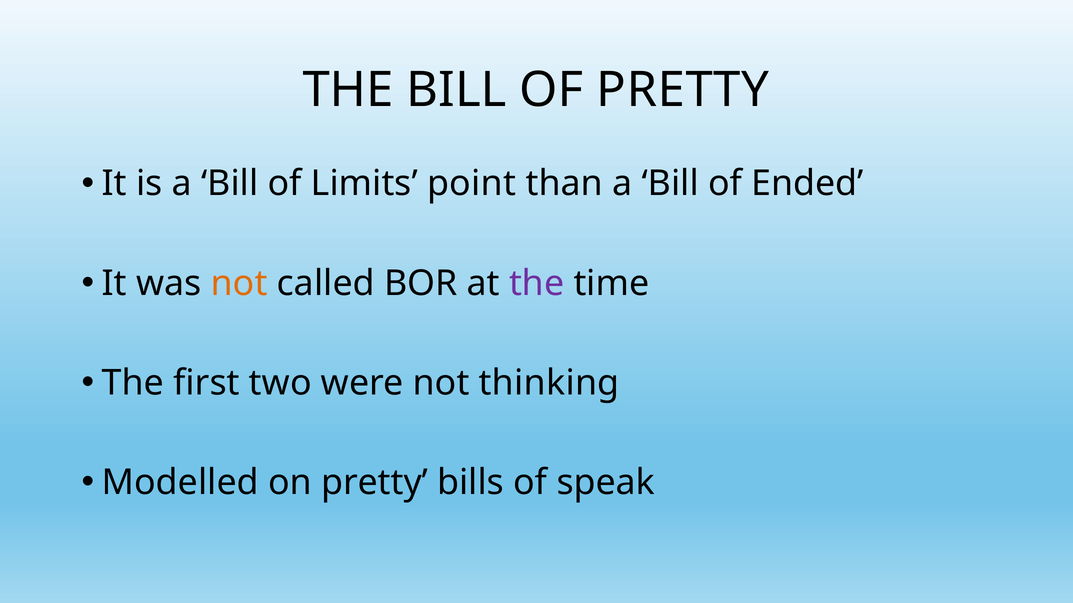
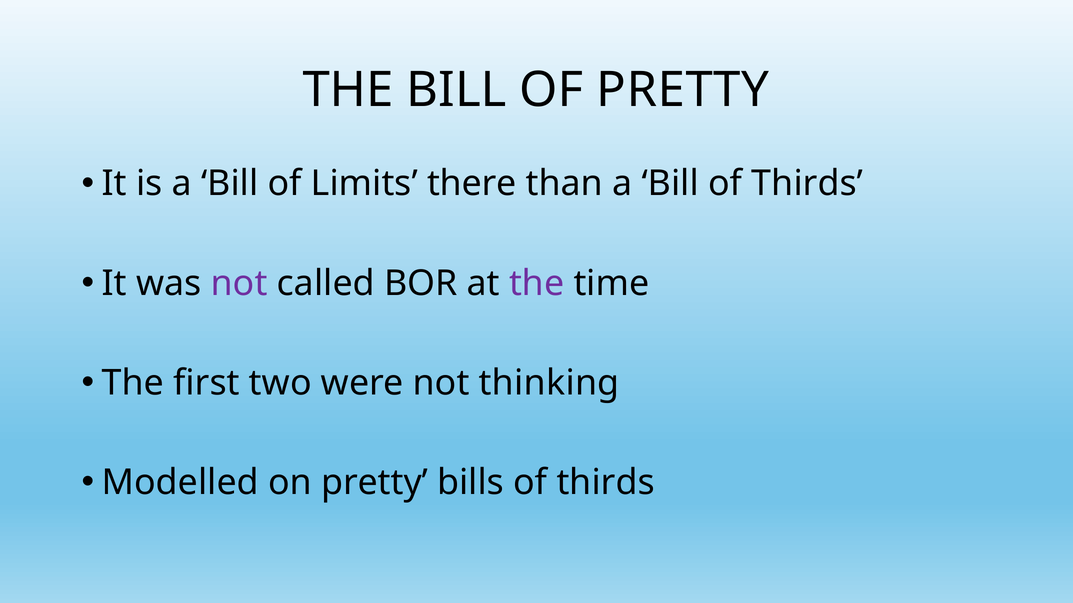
point: point -> there (472, 184)
Bill of Ended: Ended -> Thirds (807, 184)
not colour: orange -> purple (239, 283)
bills of speak: speak -> thirds (606, 483)
